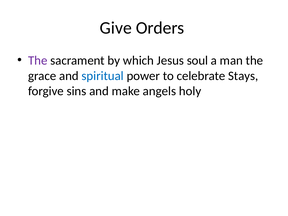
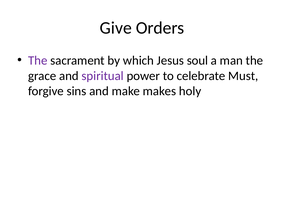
spiritual colour: blue -> purple (103, 76)
Stays: Stays -> Must (243, 76)
angels: angels -> makes (159, 91)
